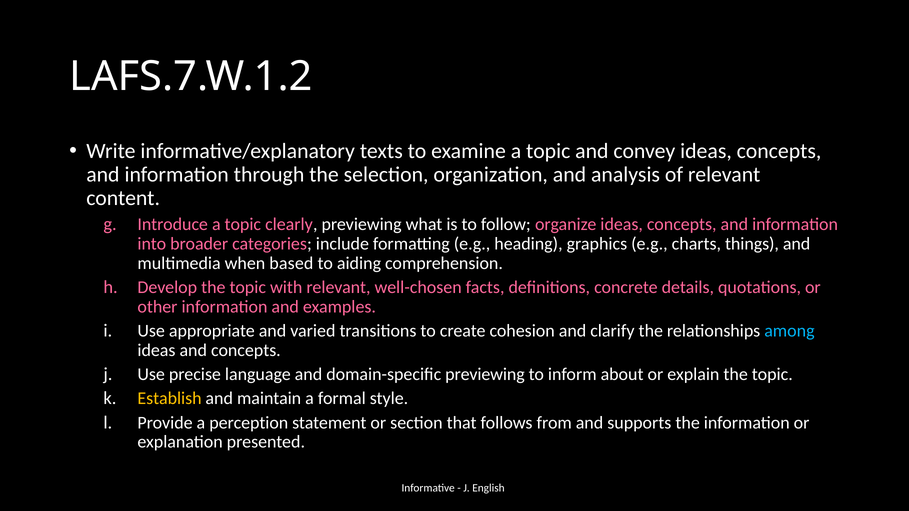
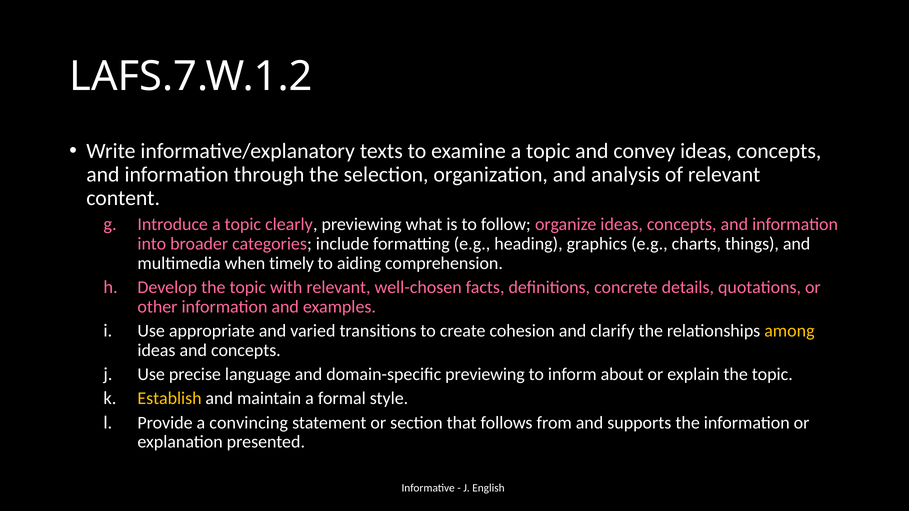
based: based -> timely (292, 263)
among colour: light blue -> yellow (789, 331)
perception: perception -> convincing (249, 423)
